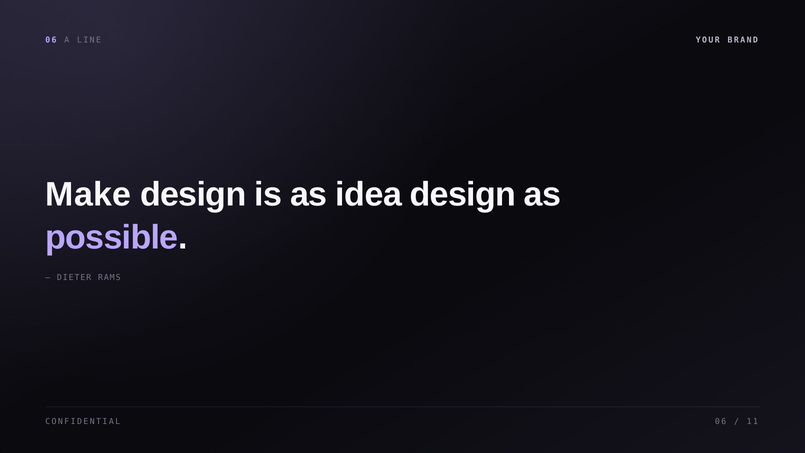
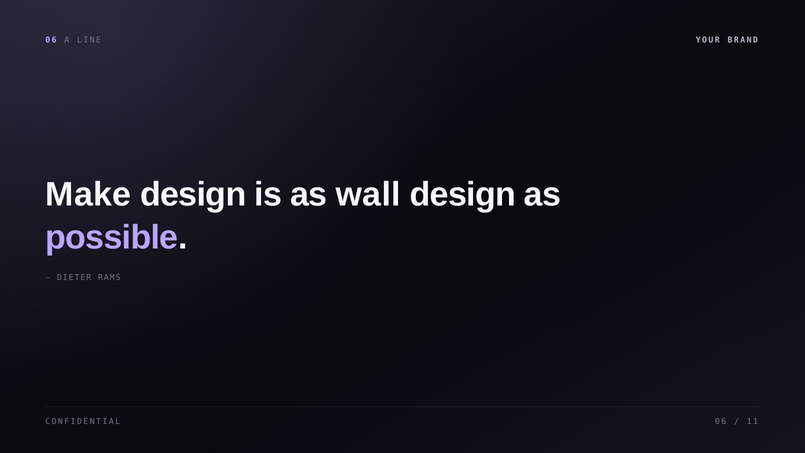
idea: idea -> wall (368, 194)
